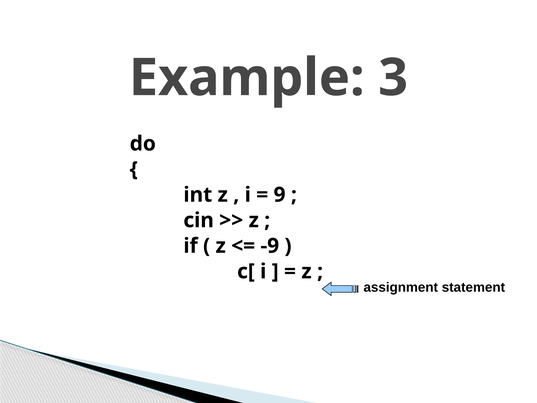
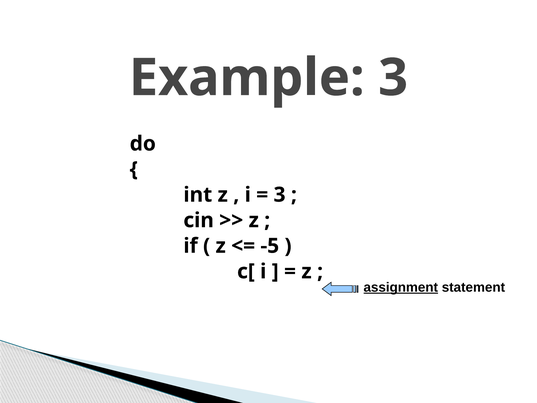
9: 9 -> 3 (280, 195)
-9: -9 -> -5 (270, 246)
assignment underline: none -> present (401, 287)
